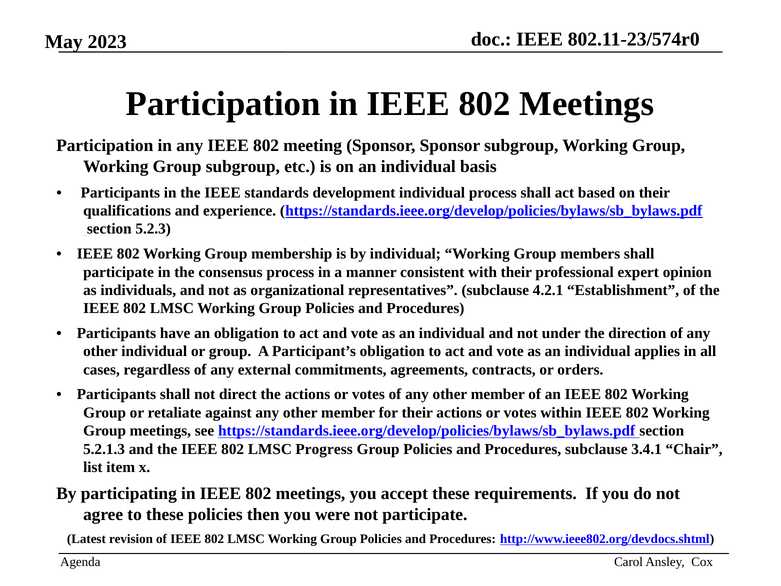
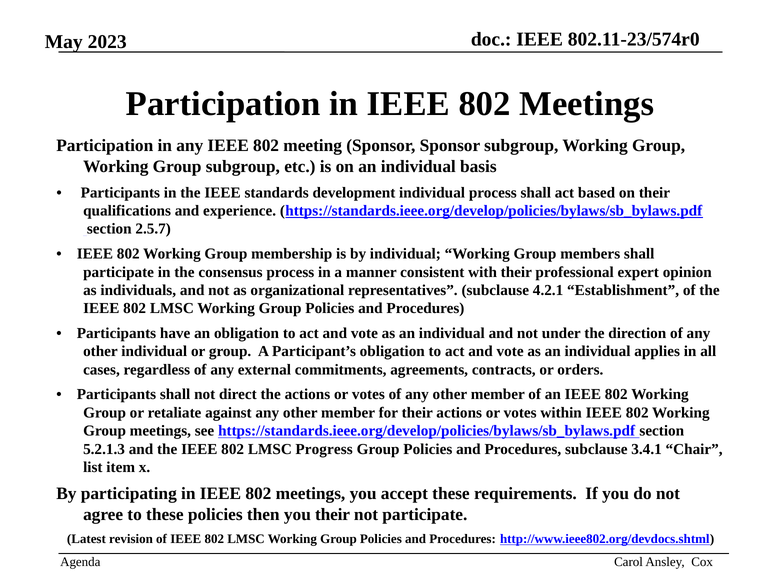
5.2.3: 5.2.3 -> 2.5.7 (153, 229)
you were: were -> their (333, 514)
